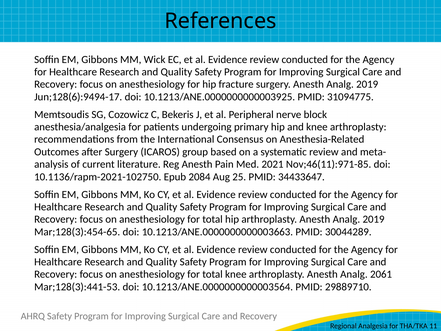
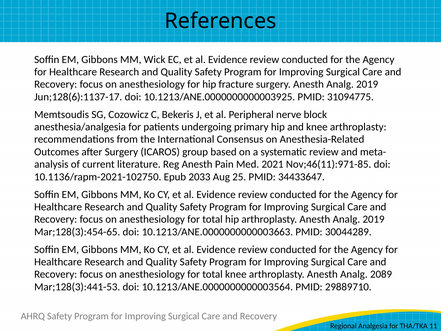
Jun;128(6):9494-17: Jun;128(6):9494-17 -> Jun;128(6):1137-17 (78, 97)
2084: 2084 -> 2033 (199, 177)
2061: 2061 -> 2089 (381, 274)
